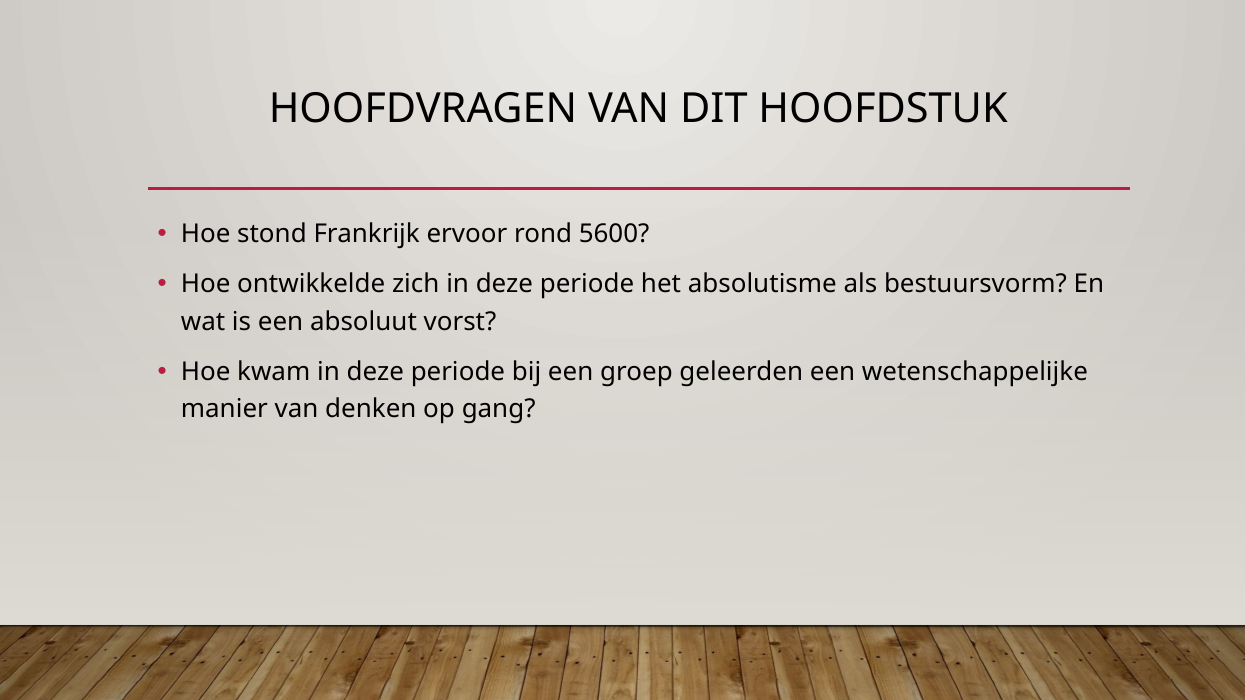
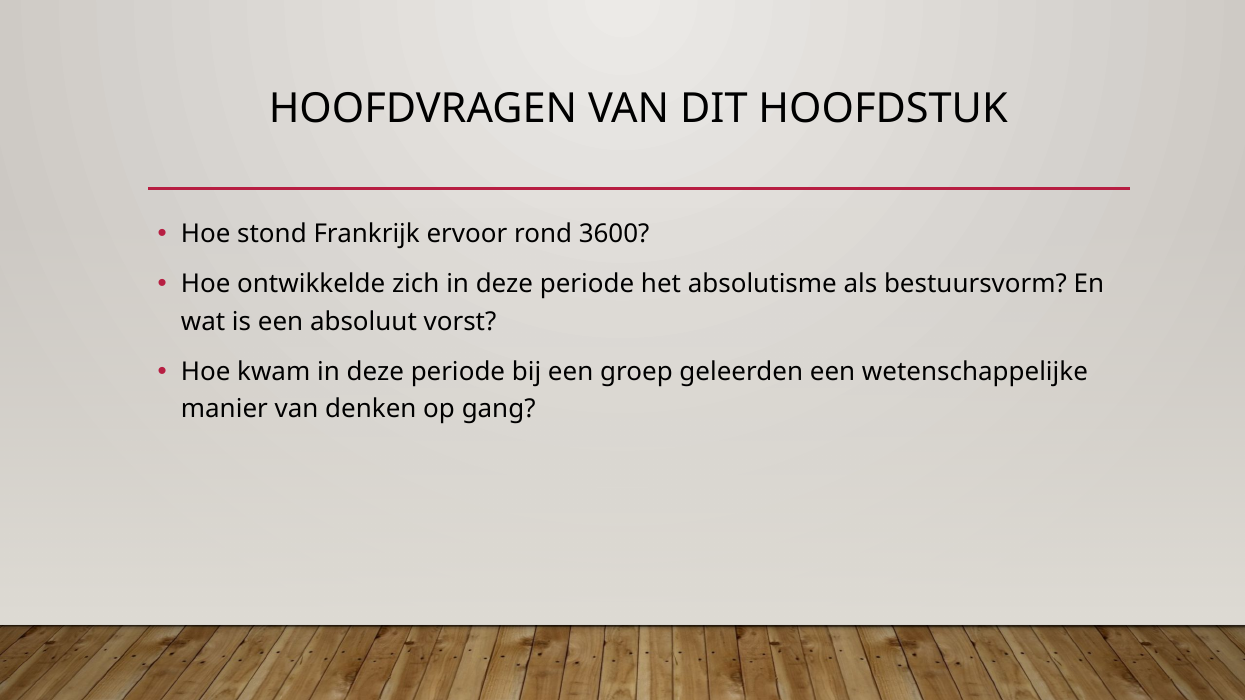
5600: 5600 -> 3600 (614, 234)
